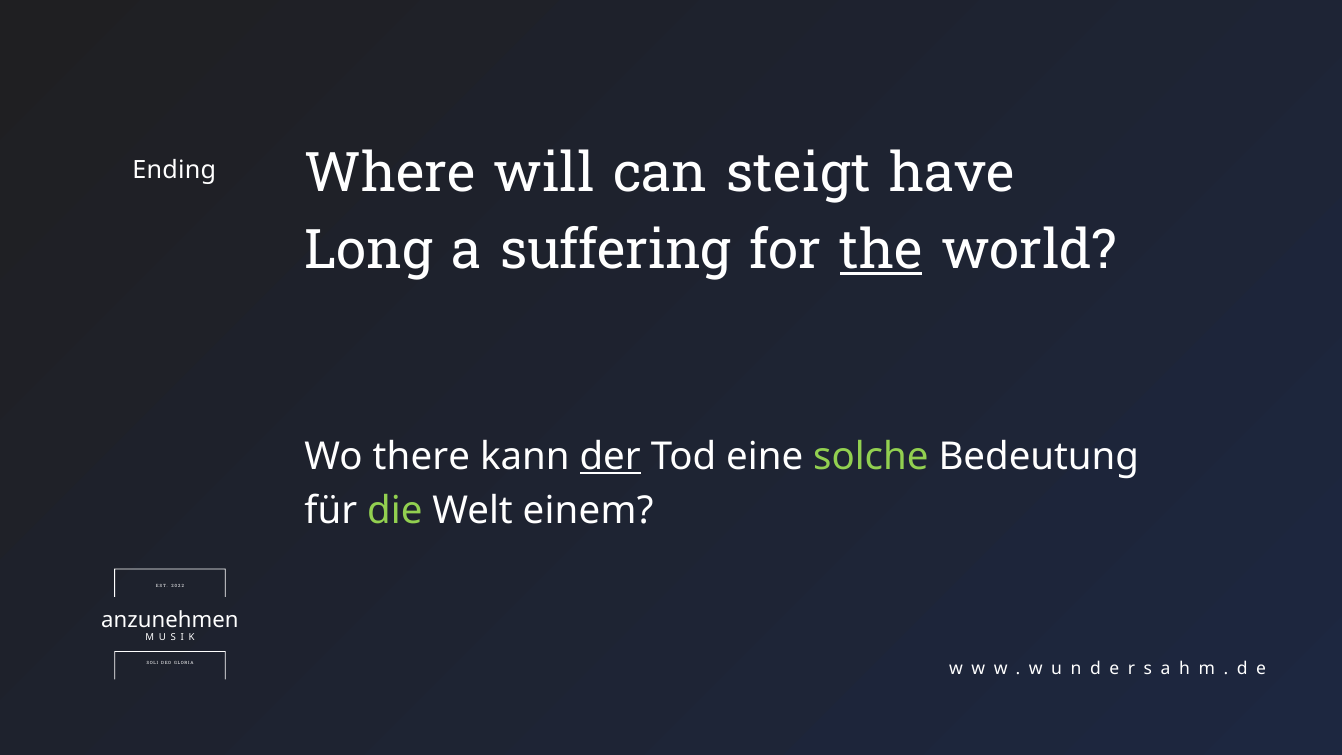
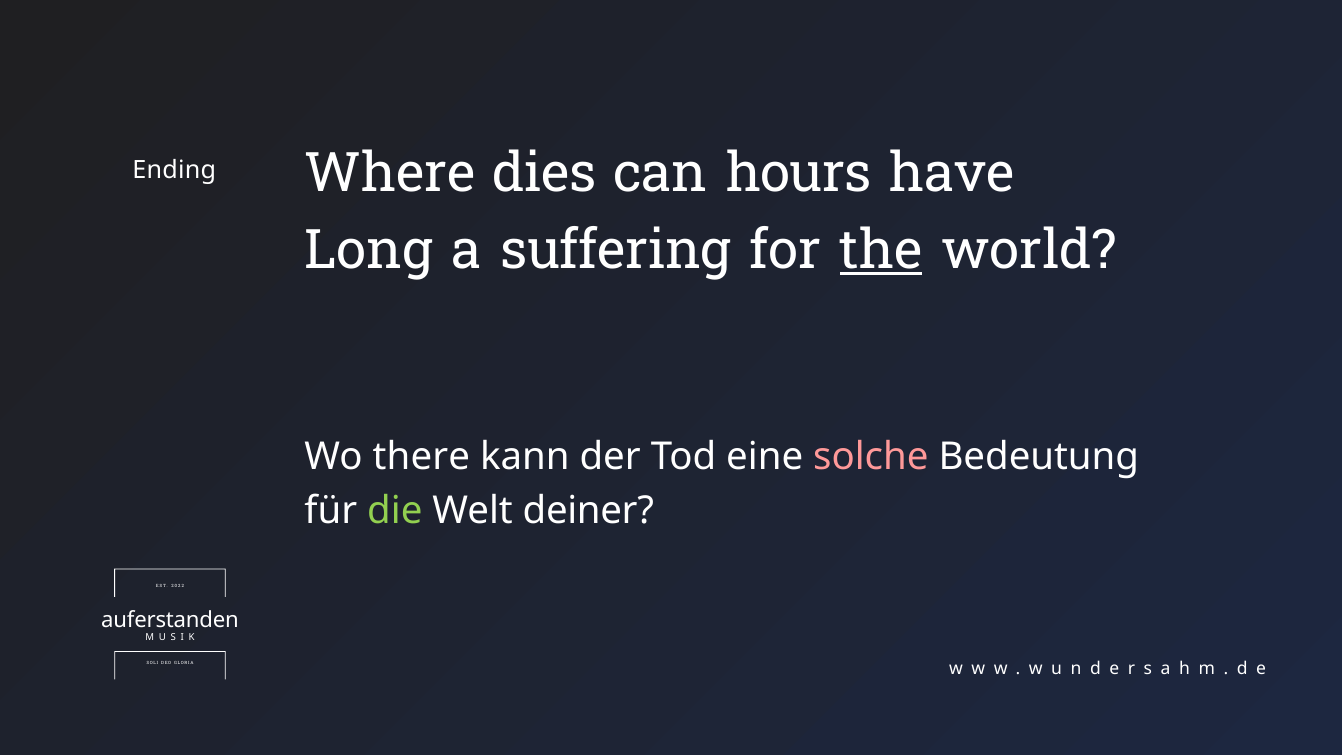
will: will -> dies (545, 174)
steigt: steigt -> hours (799, 174)
der underline: present -> none (610, 457)
solche colour: light green -> pink (871, 457)
einem: einem -> deiner (588, 510)
anzunehmen: anzunehmen -> auferstanden (170, 620)
